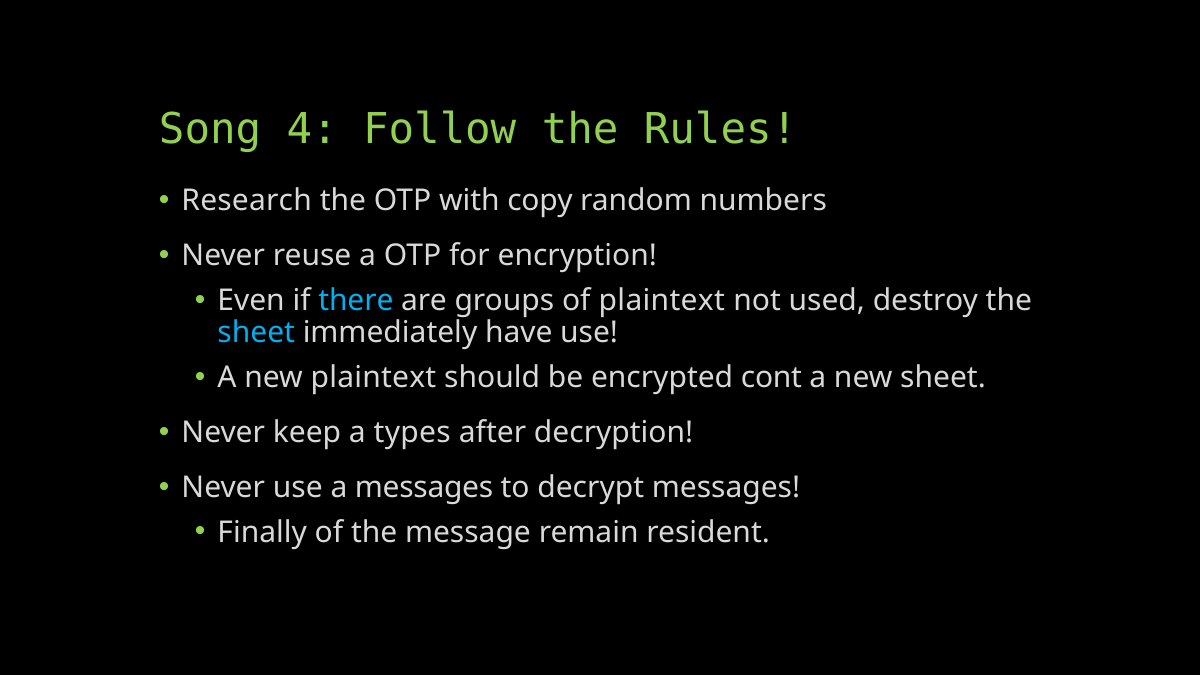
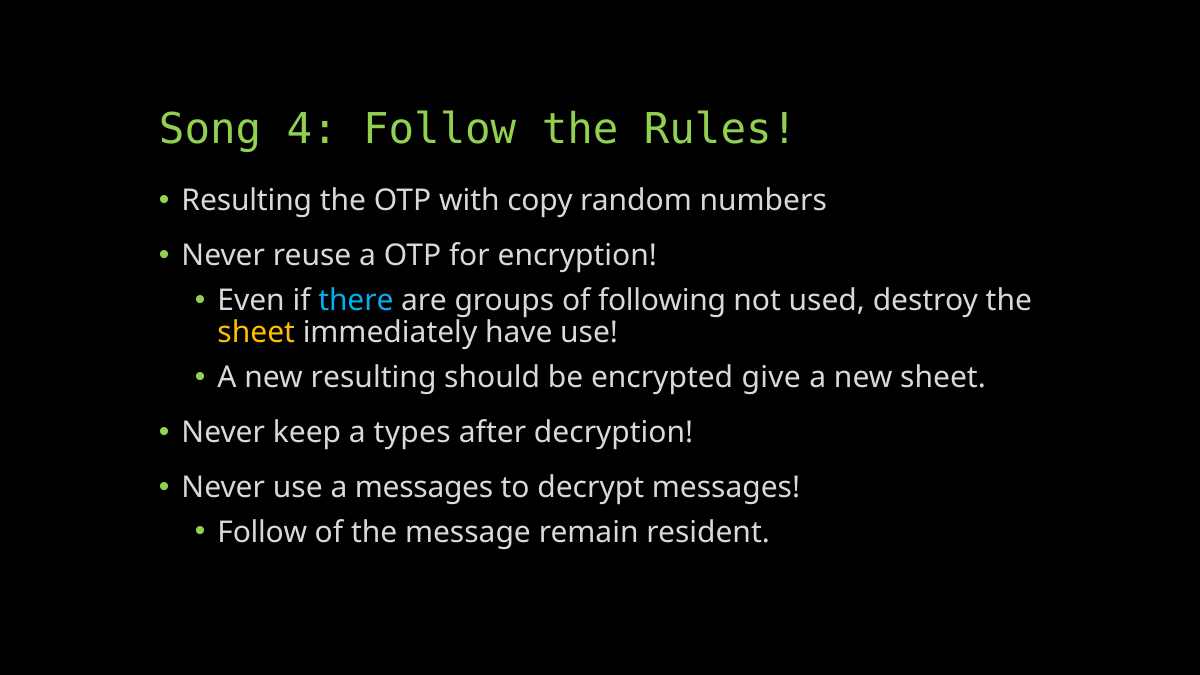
Research: Research -> Resulting (247, 201)
of plaintext: plaintext -> following (662, 300)
sheet colour: light blue -> yellow (256, 333)
new plaintext: plaintext -> resulting (374, 378)
cont: cont -> give (771, 378)
Finally: Finally -> Follow (262, 532)
